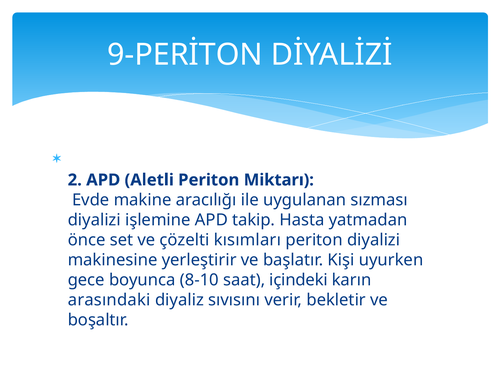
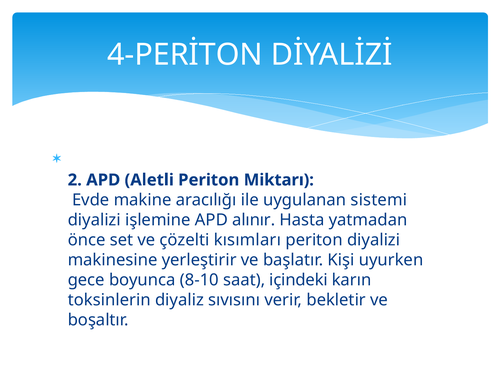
9-PERİTON: 9-PERİTON -> 4-PERİTON (185, 55)
sızması: sızması -> sistemi (379, 200)
takip: takip -> alınır (254, 220)
arasındaki: arasındaki -> toksinlerin (109, 300)
